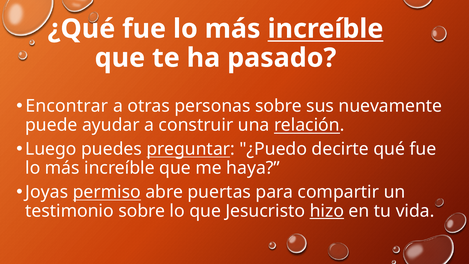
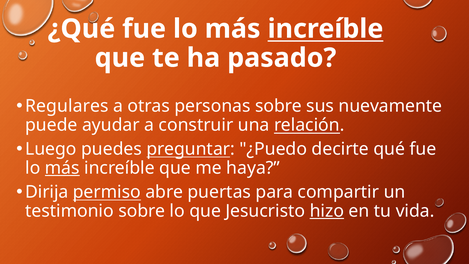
Encontrar: Encontrar -> Regulares (67, 106)
más underline: none -> present (62, 168)
Joyas: Joyas -> Dirija (47, 192)
